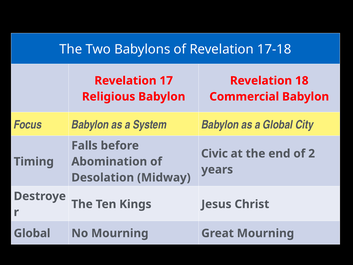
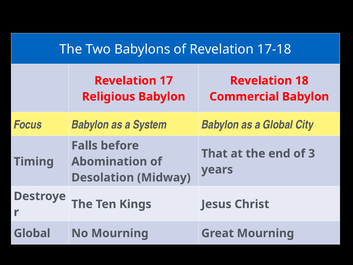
Civic: Civic -> That (214, 153)
2: 2 -> 3 (312, 153)
